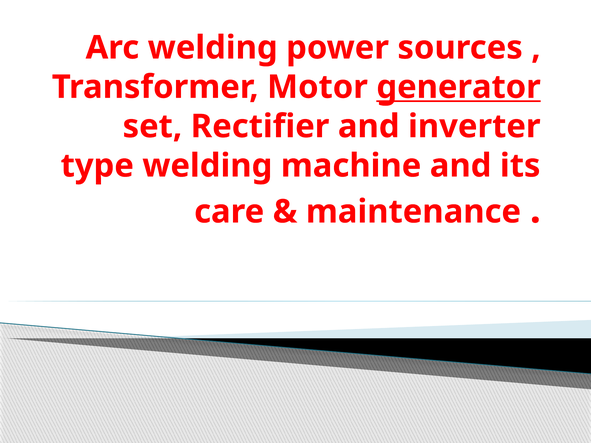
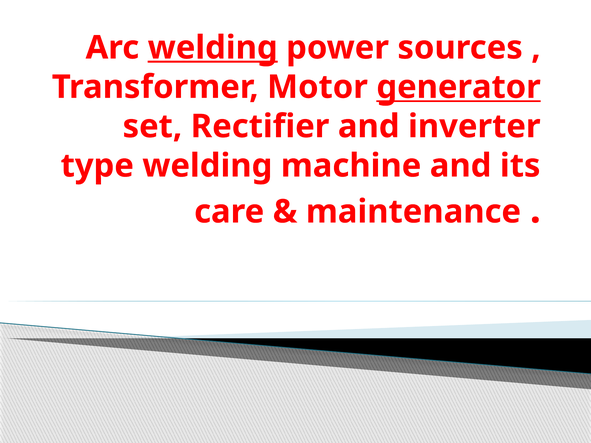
welding underline: none -> present (213, 48)
